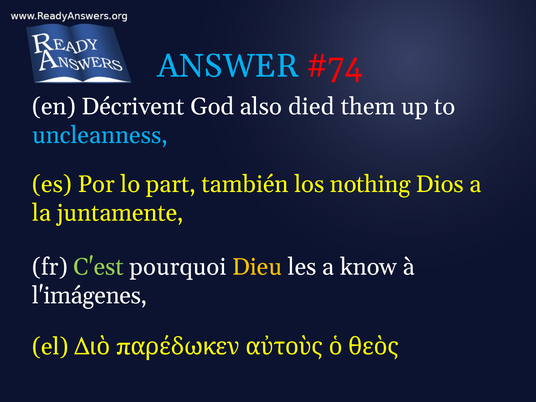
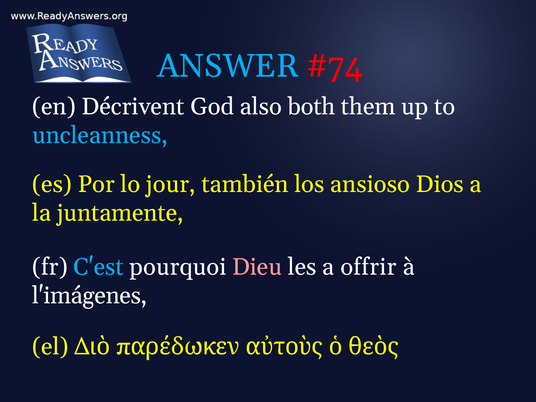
died: died -> both (312, 107)
part: part -> jour (171, 184)
nothing: nothing -> ansioso (370, 184)
C'est colour: light green -> light blue (99, 267)
Dieu colour: yellow -> pink (257, 267)
know: know -> offrir (368, 267)
